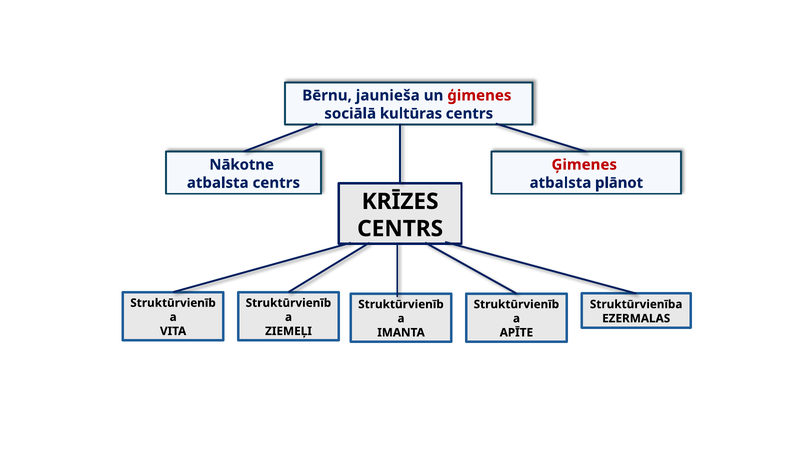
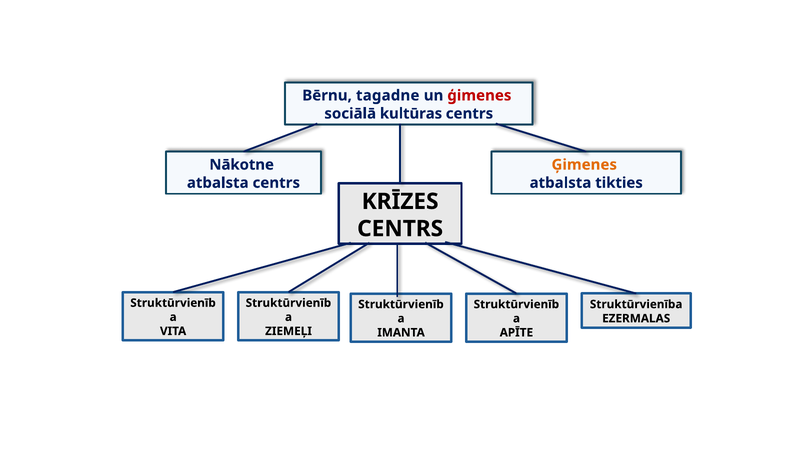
jaunieša: jaunieša -> tagadne (388, 95)
Ģimenes colour: red -> orange (584, 165)
plānot: plānot -> tikties (619, 183)
